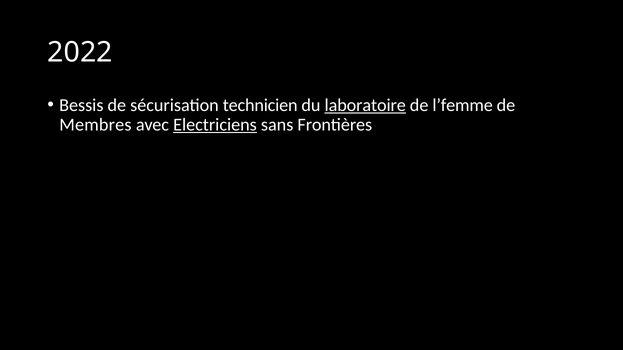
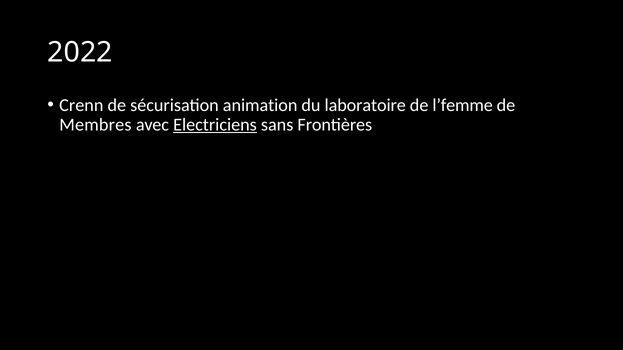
Bessis: Bessis -> Crenn (81, 105)
technicien: technicien -> animation (260, 105)
laboratoire underline: present -> none (365, 105)
